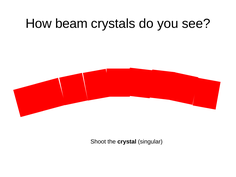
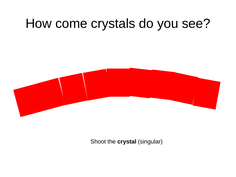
beam: beam -> come (71, 24)
